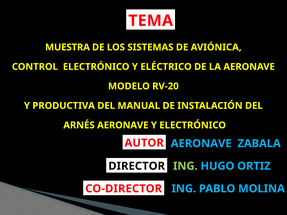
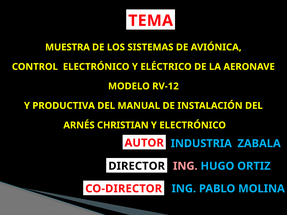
RV-20: RV-20 -> RV-12 (165, 86)
ARNÉS AERONAVE: AERONAVE -> CHRISTIAN (123, 125)
AERONAVE: AERONAVE -> INDUSTRIA (201, 144)
ING colour: light green -> pink (185, 166)
